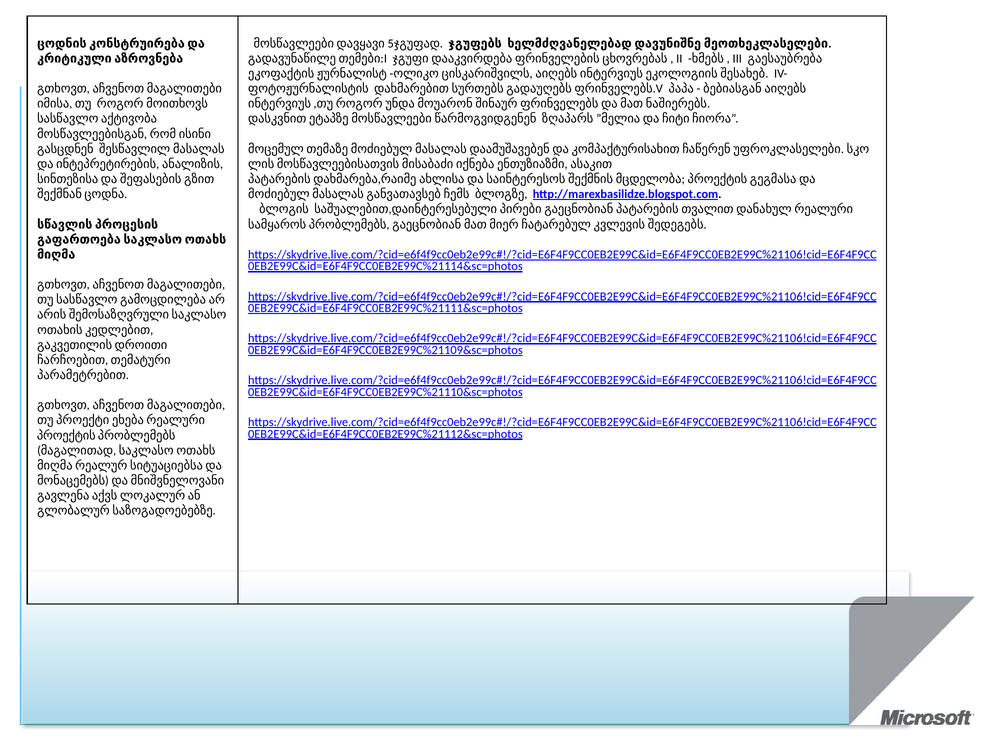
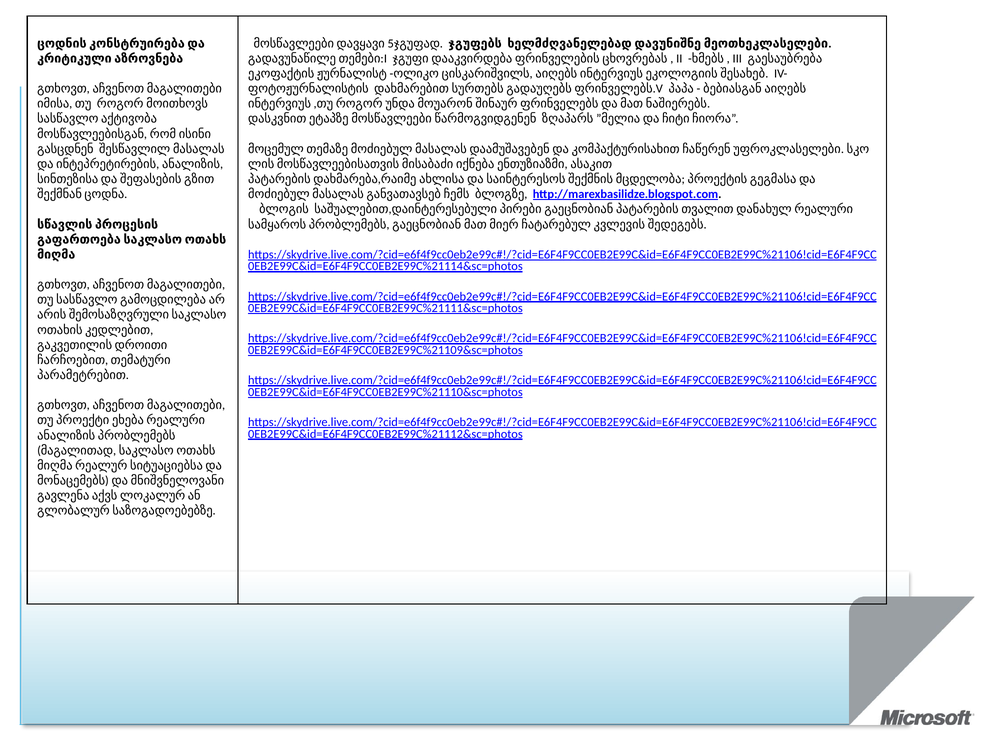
პროექტის: პროექტის -> ანალიზის (66, 435)
